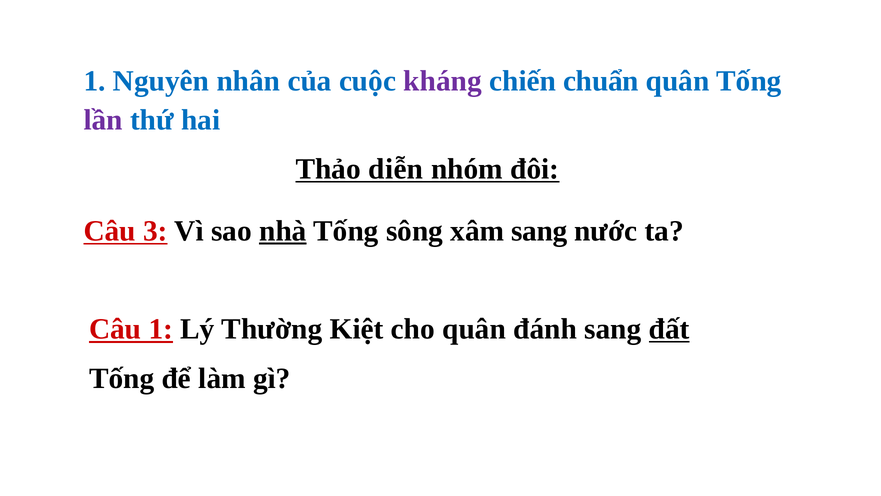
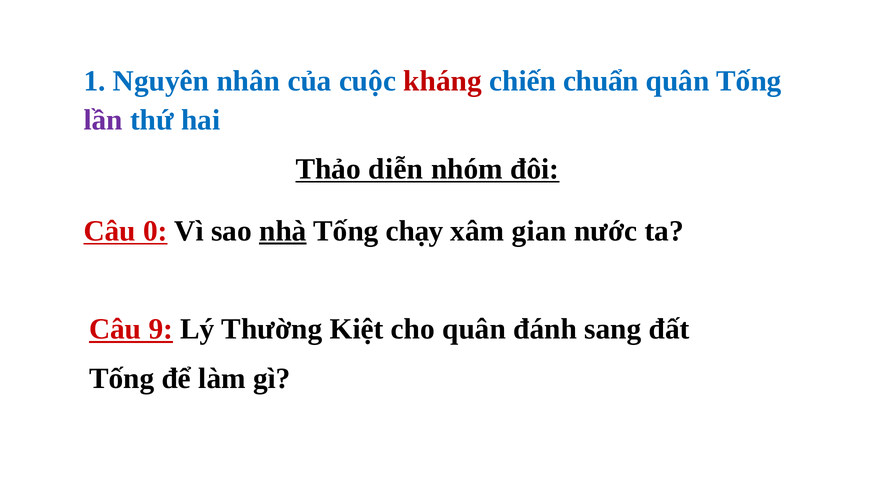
kháng colour: purple -> red (443, 81)
3: 3 -> 0 (155, 231)
sông: sông -> chạy (415, 231)
xâm sang: sang -> gian (539, 231)
Câu 1: 1 -> 9 (161, 329)
đất underline: present -> none (669, 329)
